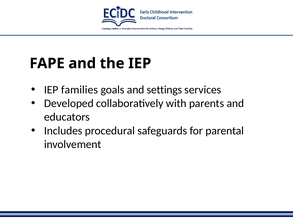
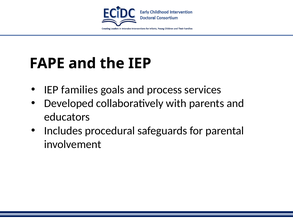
settings: settings -> process (164, 90)
